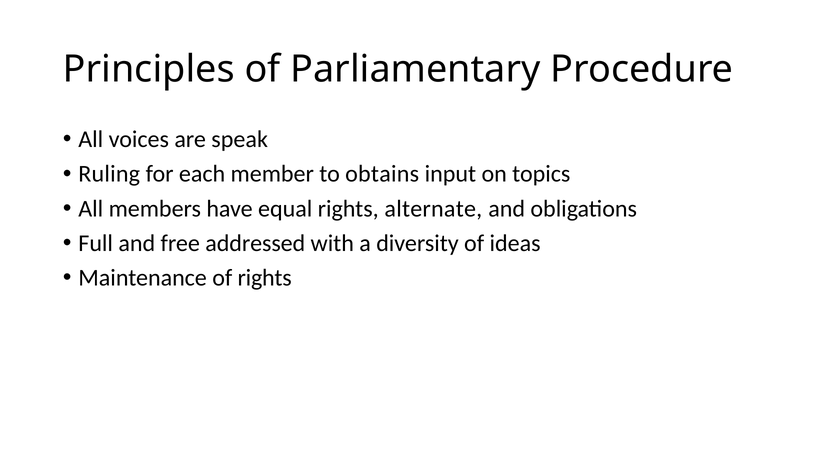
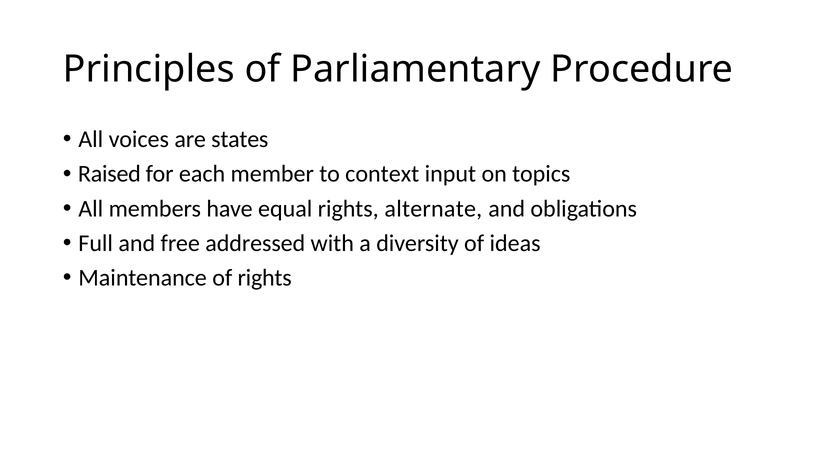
speak: speak -> states (240, 139)
Ruling: Ruling -> Raised (109, 174)
obtains: obtains -> context (382, 174)
